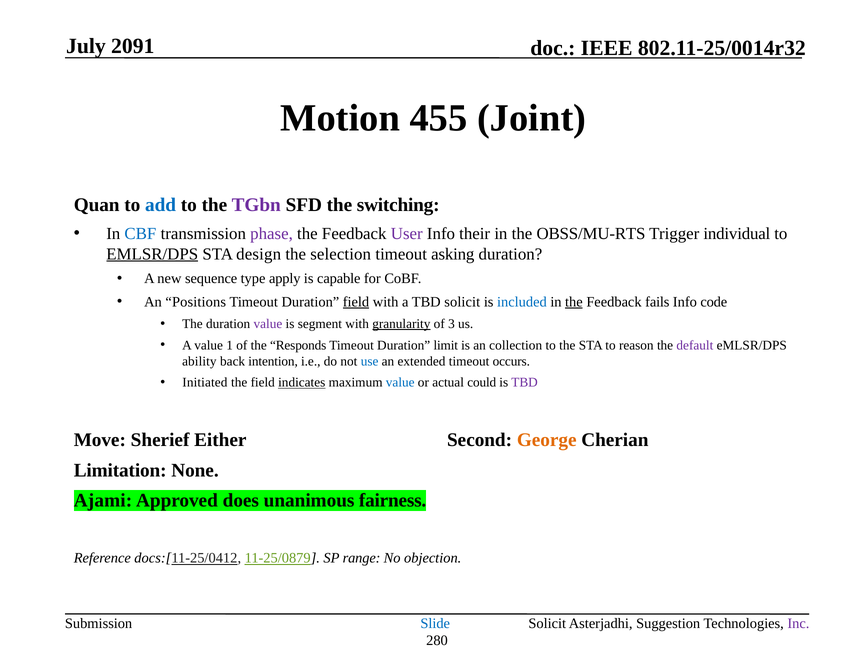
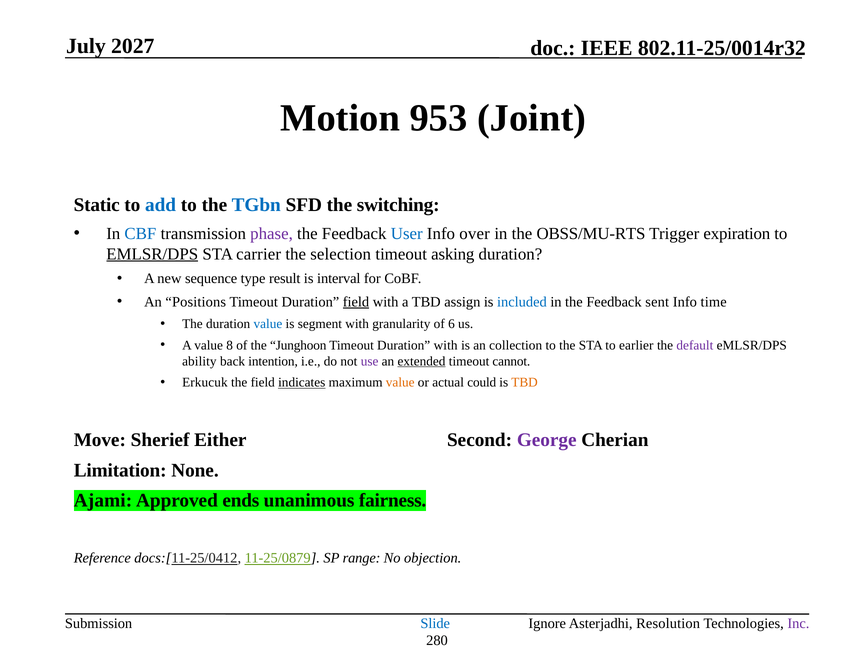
2091: 2091 -> 2027 (133, 46)
455: 455 -> 953 (439, 118)
Quan: Quan -> Static (97, 205)
TGbn colour: purple -> blue (256, 205)
User colour: purple -> blue (407, 234)
their: their -> over (475, 234)
individual: individual -> expiration (737, 234)
design: design -> carrier (259, 254)
apply: apply -> result (285, 279)
capable: capable -> interval (339, 279)
TBD solicit: solicit -> assign (462, 302)
the underline: present -> none (574, 302)
fails: fails -> sent (657, 302)
code: code -> time (714, 302)
value colour: purple -> blue (268, 324)
granularity underline: present -> none (401, 324)
3: 3 -> 6 (451, 324)
1: 1 -> 8 (230, 345)
Responds: Responds -> Junghoon (298, 345)
Duration limit: limit -> with (446, 345)
reason: reason -> earlier (636, 345)
use colour: blue -> purple (370, 361)
extended underline: none -> present (422, 361)
occurs: occurs -> cannot (511, 361)
Initiated: Initiated -> Erkucuk (205, 383)
value colour: blue -> orange (400, 383)
TBD colour: purple -> orange (525, 383)
George colour: orange -> purple (547, 440)
does: does -> ends (241, 501)
Solicit: Solicit -> Ignore (547, 624)
Suggestion: Suggestion -> Resolution (668, 624)
